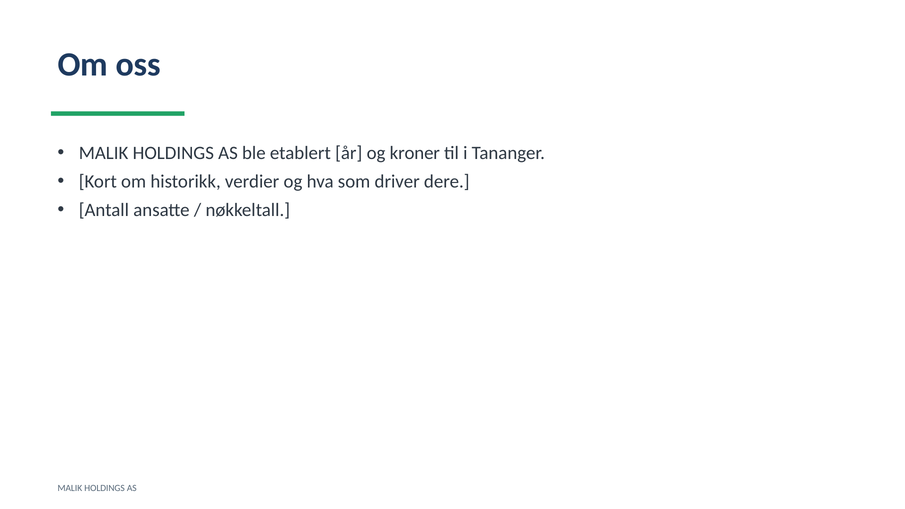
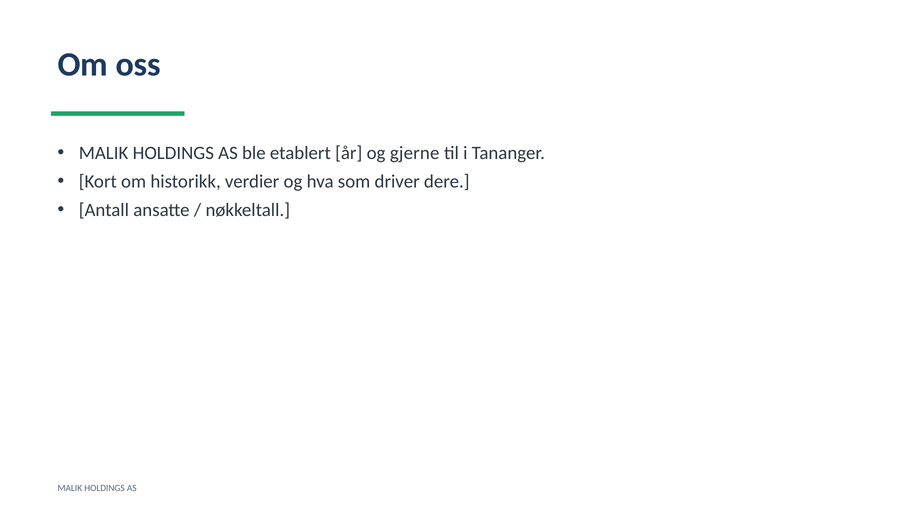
kroner: kroner -> gjerne (415, 153)
